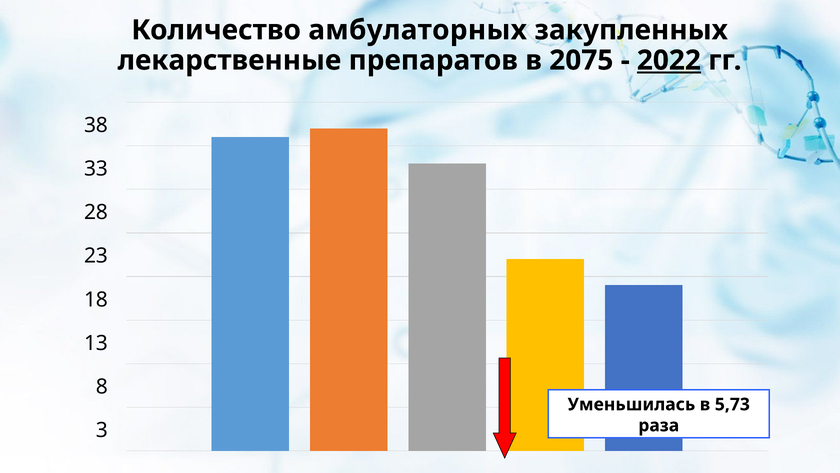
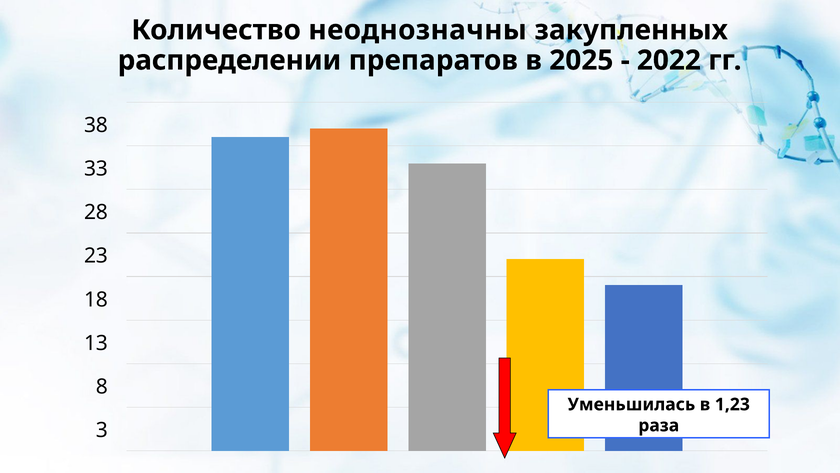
амбулаторных: амбулаторных -> неоднозначны (418, 30)
лекарственные: лекарственные -> распределении (229, 60)
2075: 2075 -> 2025 (581, 60)
2022 underline: present -> none (669, 60)
5,73: 5,73 -> 1,23 (732, 404)
